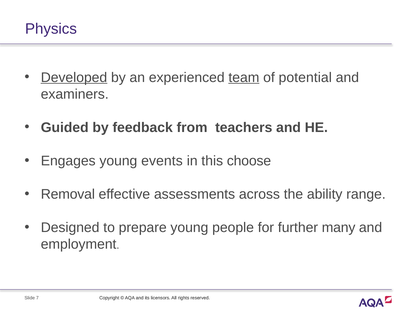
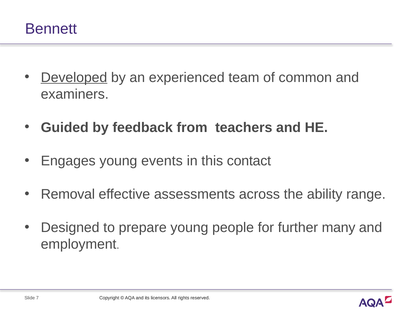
Physics: Physics -> Bennett (51, 29)
team underline: present -> none (244, 77)
potential: potential -> common (305, 77)
choose: choose -> contact (249, 161)
